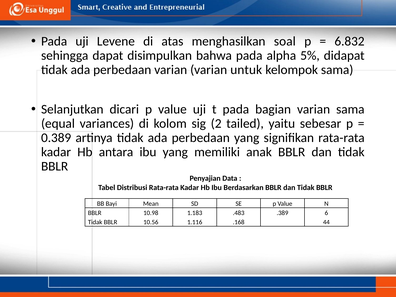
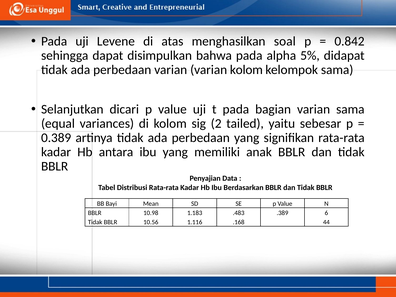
6.832: 6.832 -> 0.842 (349, 41)
varian untuk: untuk -> kolom (246, 70)
